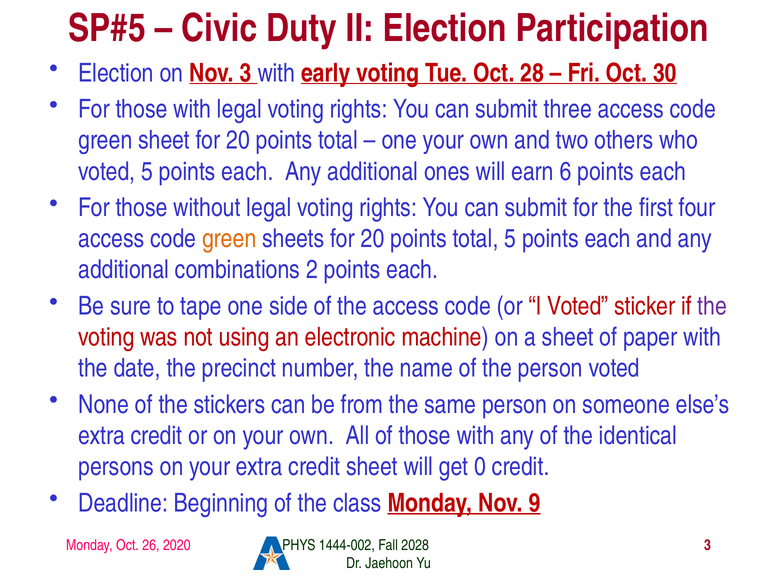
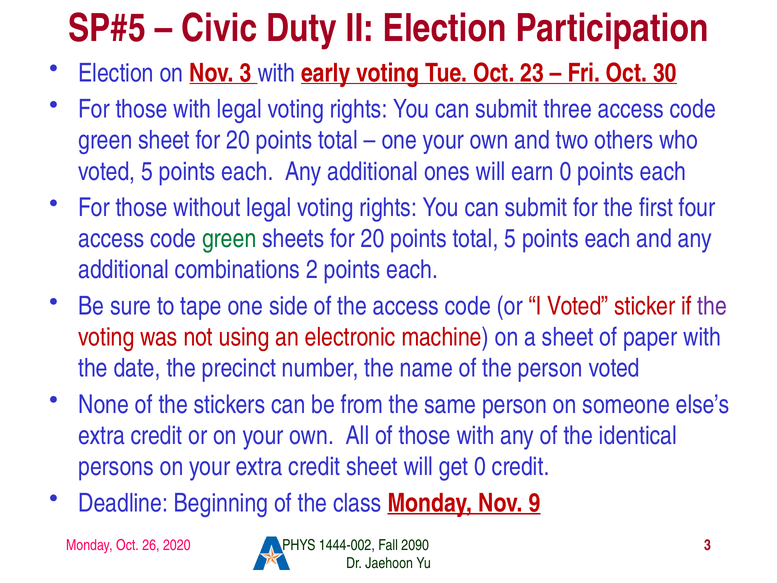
28: 28 -> 23 (532, 73)
earn 6: 6 -> 0 (566, 171)
green colour: orange -> green (229, 239)
2028: 2028 -> 2090 (415, 545)
